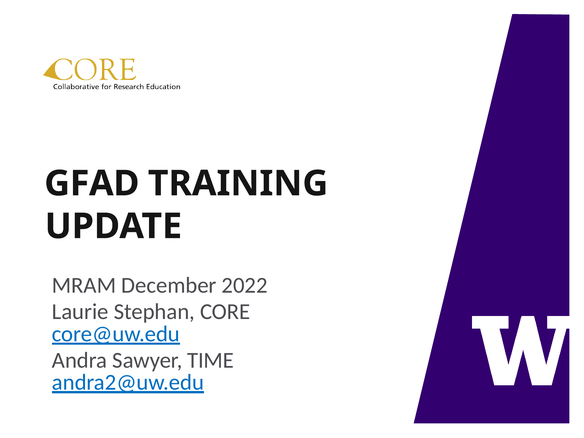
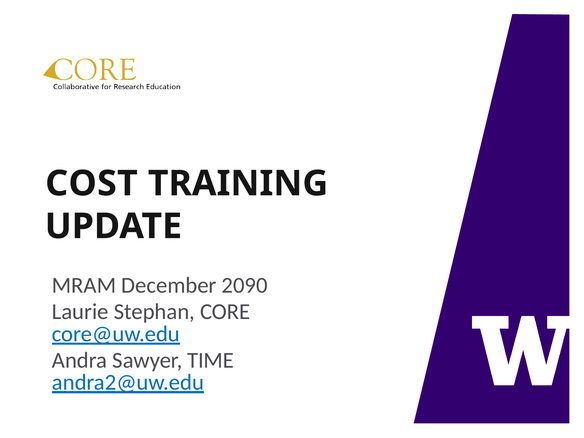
GFAD: GFAD -> COST (91, 184)
2022: 2022 -> 2090 (245, 285)
